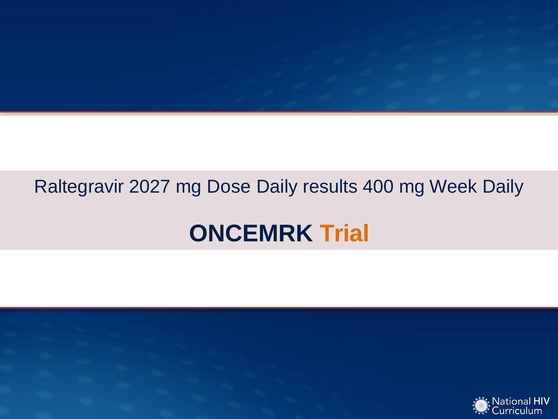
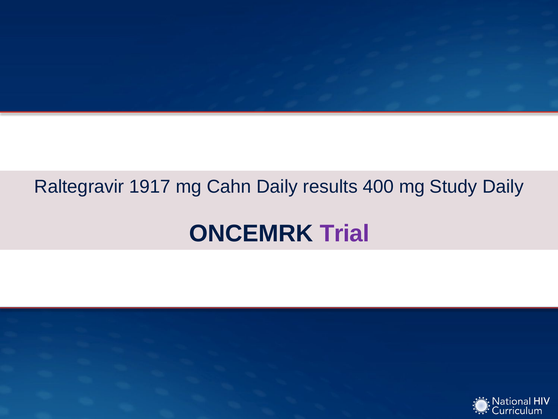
2027: 2027 -> 1917 (150, 187)
Dose: Dose -> Cahn (229, 187)
Week: Week -> Study (453, 187)
Trial colour: orange -> purple (345, 233)
